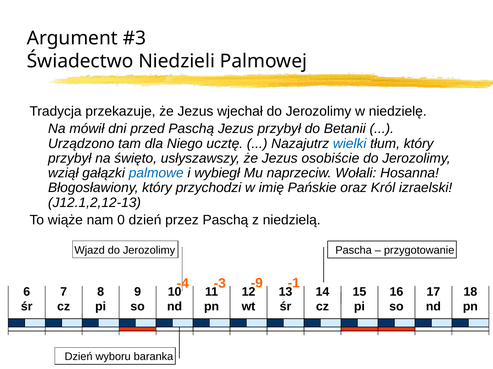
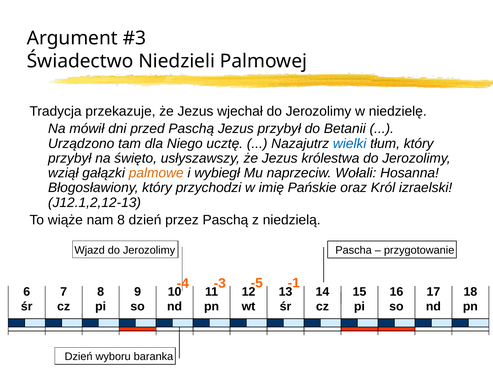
osobiście: osobiście -> królestwa (330, 159)
palmowe colour: blue -> orange (156, 173)
nam 0: 0 -> 8 (121, 220)
-9: -9 -> -5 (257, 284)
